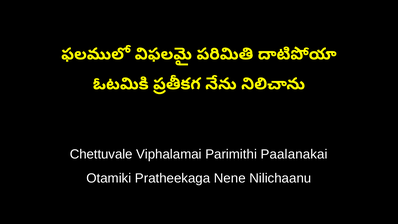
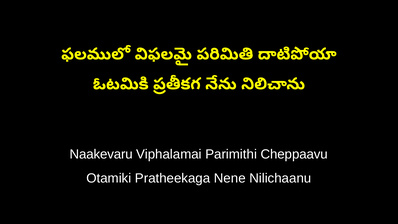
Chettuvale: Chettuvale -> Naakevaru (101, 154)
Paalanakai: Paalanakai -> Cheppaavu (294, 154)
